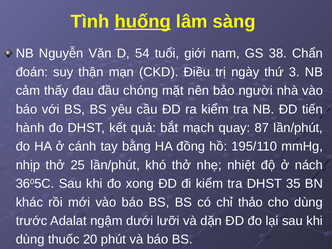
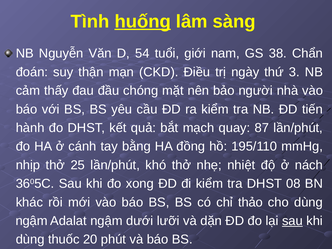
35: 35 -> 08 (293, 184)
trước: trước -> ngậm (32, 221)
sau underline: none -> present (292, 221)
